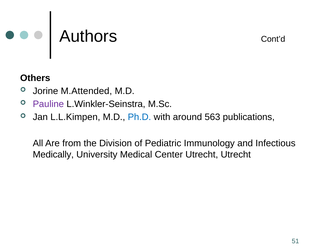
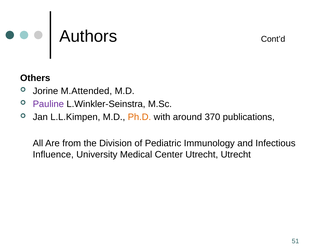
Ph.D colour: blue -> orange (139, 117)
563: 563 -> 370 (212, 117)
Medically: Medically -> Influence (53, 154)
